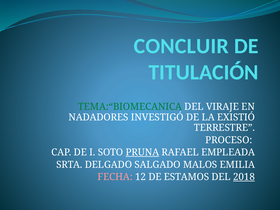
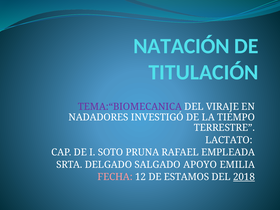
CONCLUIR: CONCLUIR -> NATACIÓN (181, 46)
TEMA:“BIOMECANICA colour: green -> purple (130, 107)
EXISTIÓ: EXISTIÓ -> TIEMPO (236, 117)
PROCESO: PROCESO -> LACTATO (229, 140)
PRUNA underline: present -> none (142, 152)
MALOS: MALOS -> APOYO (200, 165)
